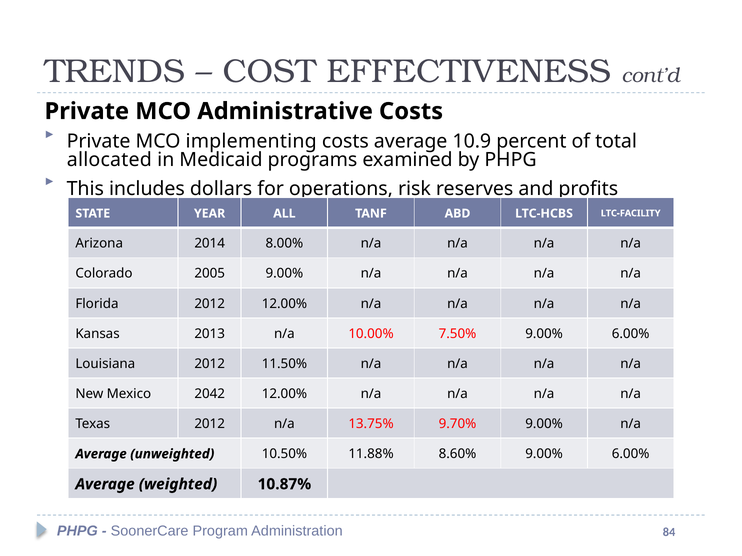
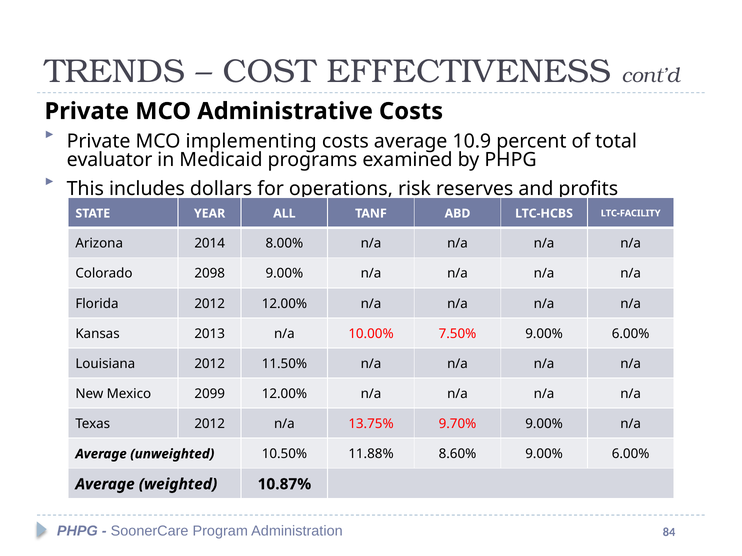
allocated: allocated -> evaluator (110, 160)
2005: 2005 -> 2098 (210, 274)
2042: 2042 -> 2099 (210, 394)
